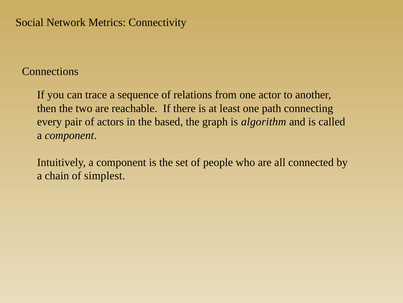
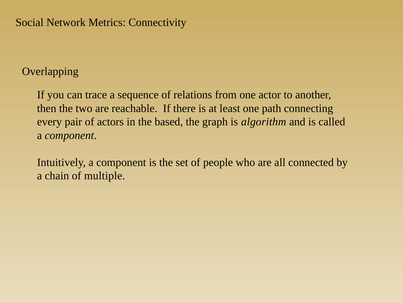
Connections: Connections -> Overlapping (50, 71)
simplest: simplest -> multiple (105, 175)
